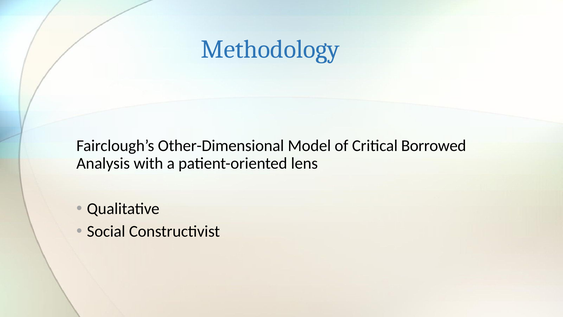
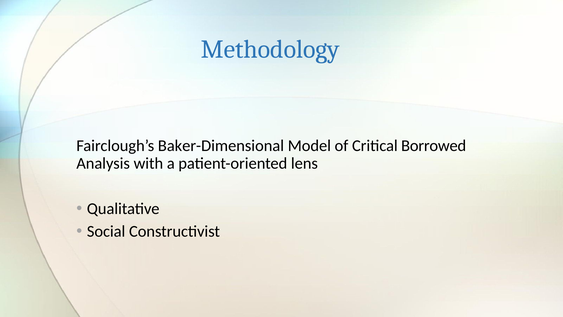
Other-Dimensional: Other-Dimensional -> Baker-Dimensional (221, 146)
